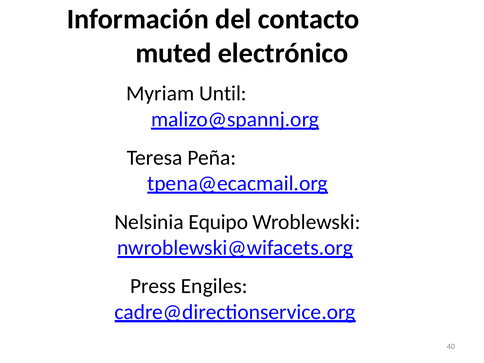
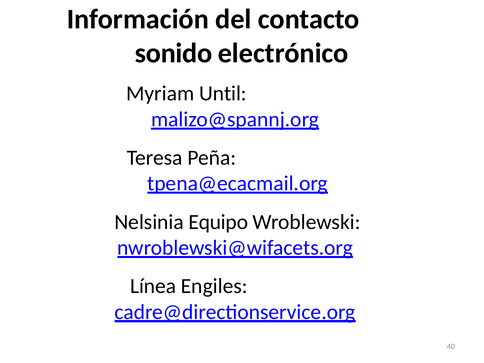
muted: muted -> sonido (174, 53)
Press: Press -> Línea (153, 286)
